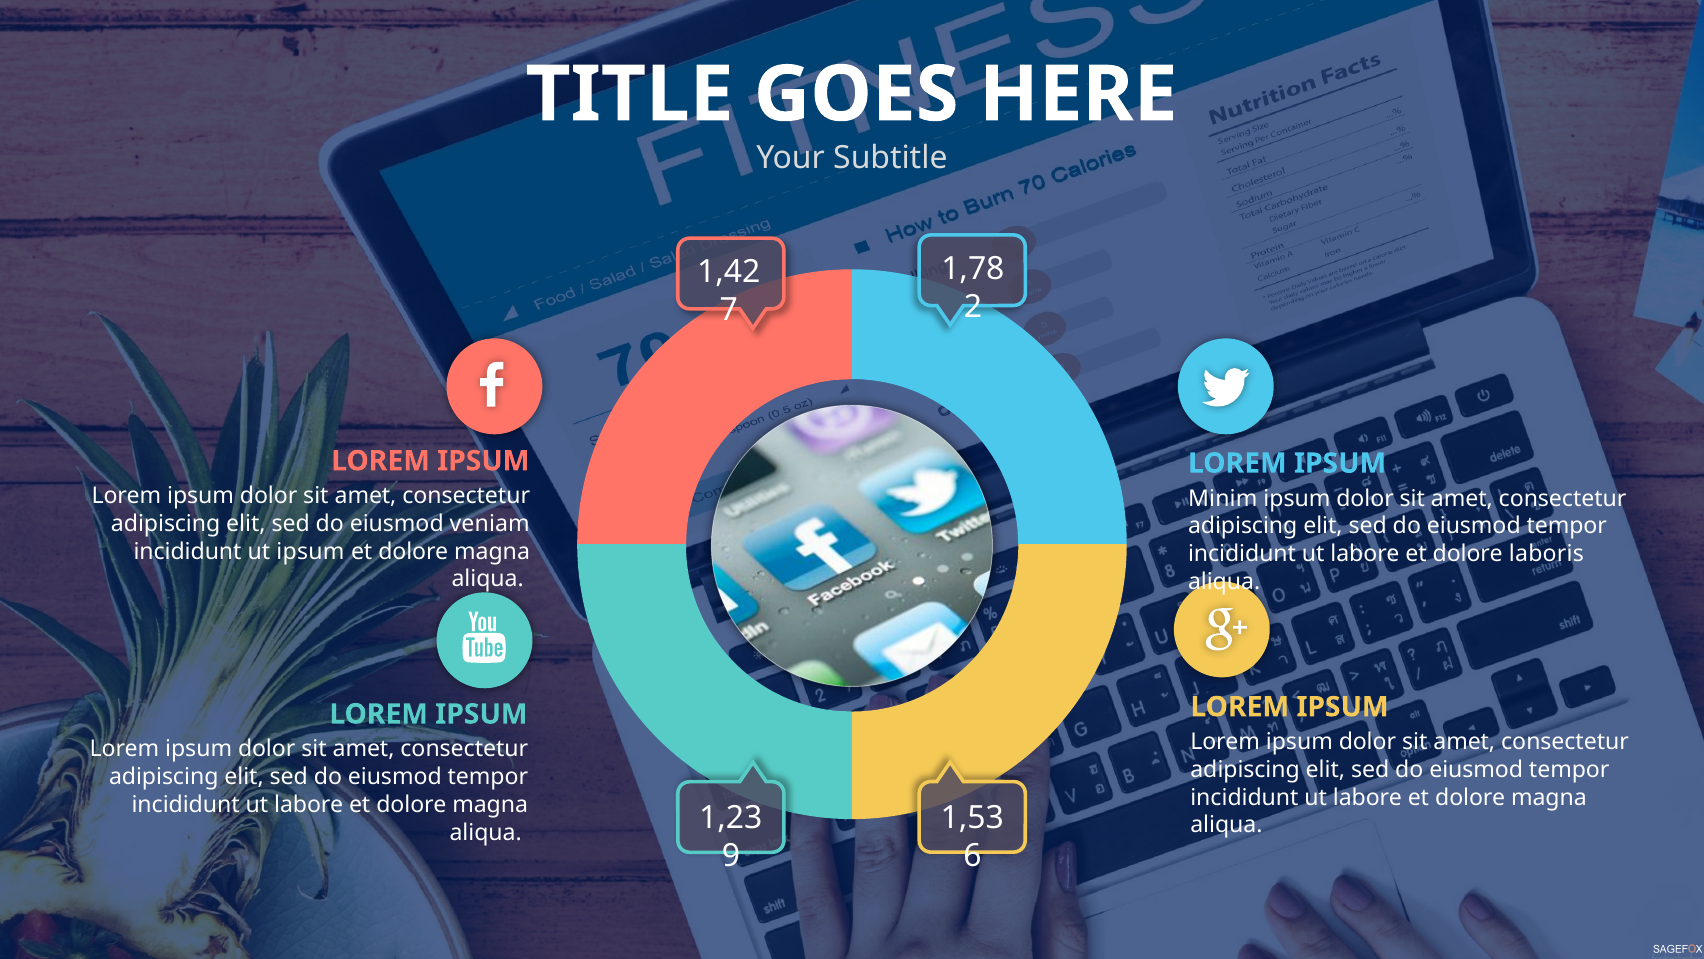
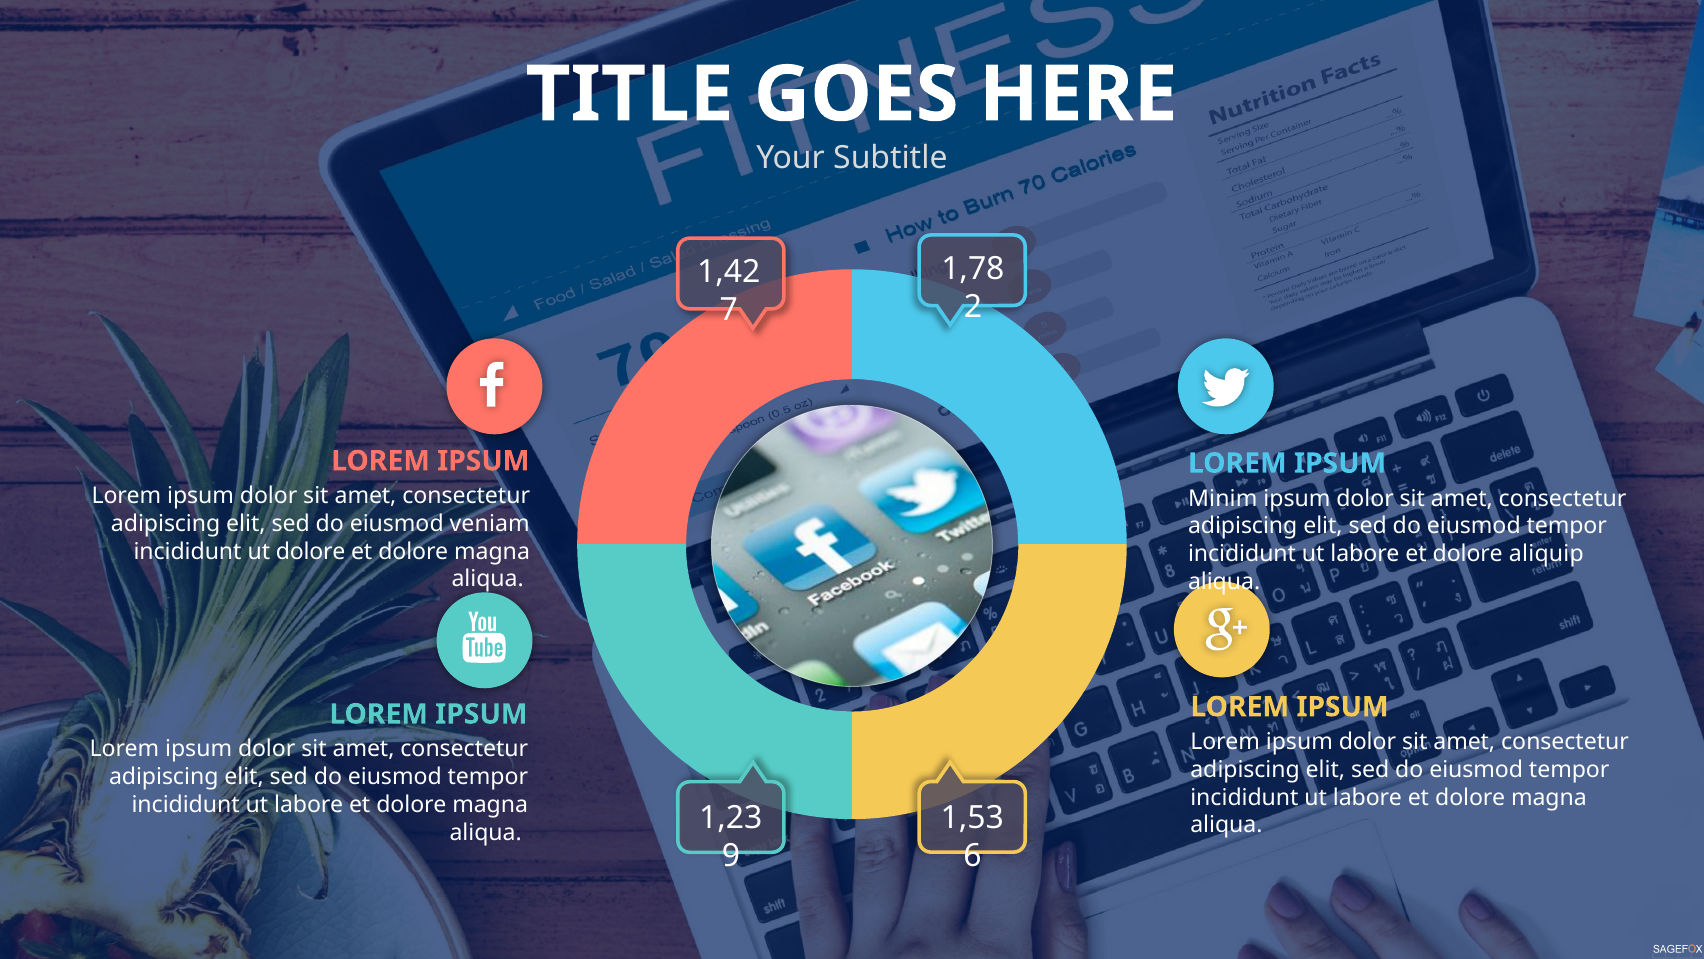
ut ipsum: ipsum -> dolore (311, 551)
laboris: laboris -> aliquip (1546, 554)
